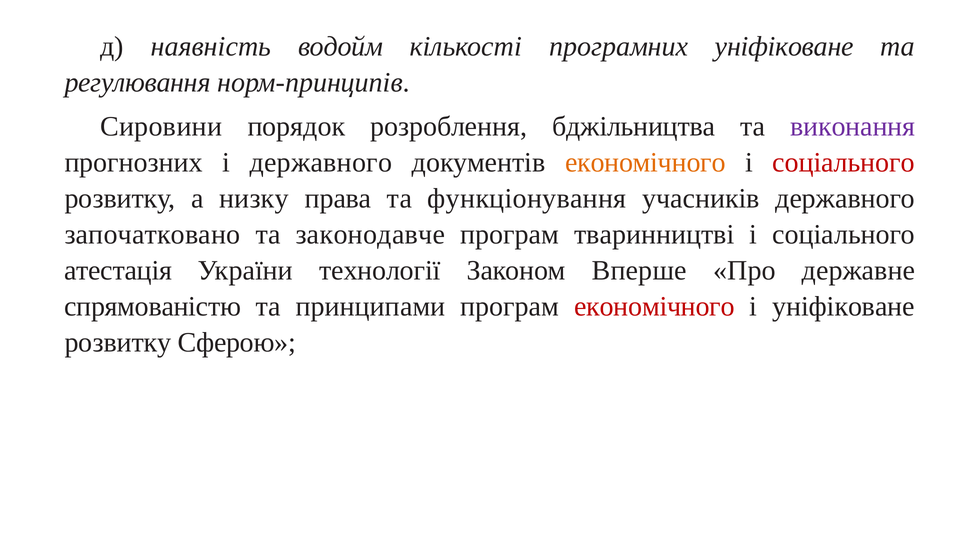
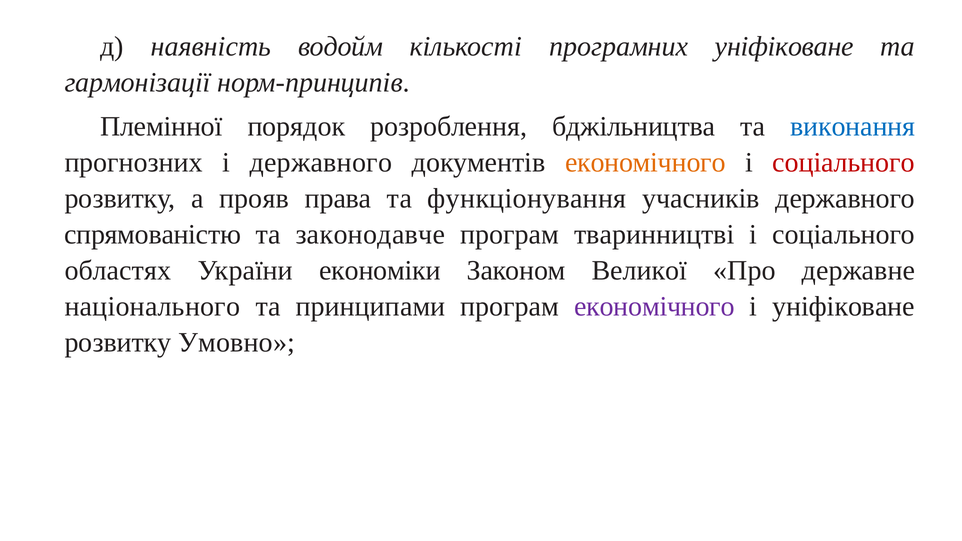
регулювання: регулювання -> гармонізації (138, 82)
Сировини: Сировини -> Племінної (161, 127)
виконання colour: purple -> blue (853, 127)
низку: низку -> прояв (254, 199)
започатковано: започатковано -> спрямованістю (153, 235)
атестація: атестація -> областях (118, 271)
технології: технології -> економіки (380, 271)
Вперше: Вперше -> Великої (639, 271)
спрямованістю: спрямованістю -> національного (152, 307)
економічного colour: red -> purple (654, 307)
Сферою: Сферою -> Умовно (237, 343)
